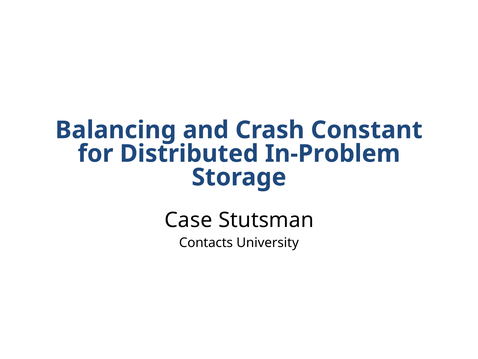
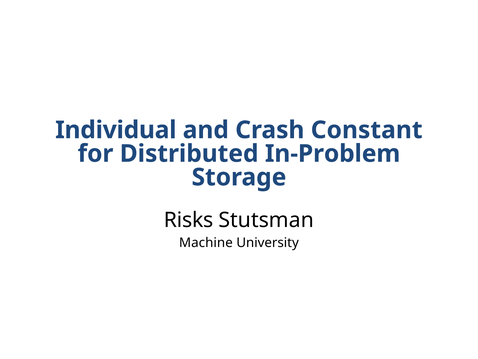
Balancing: Balancing -> Individual (116, 130)
Case: Case -> Risks (189, 220)
Contacts: Contacts -> Machine (206, 243)
